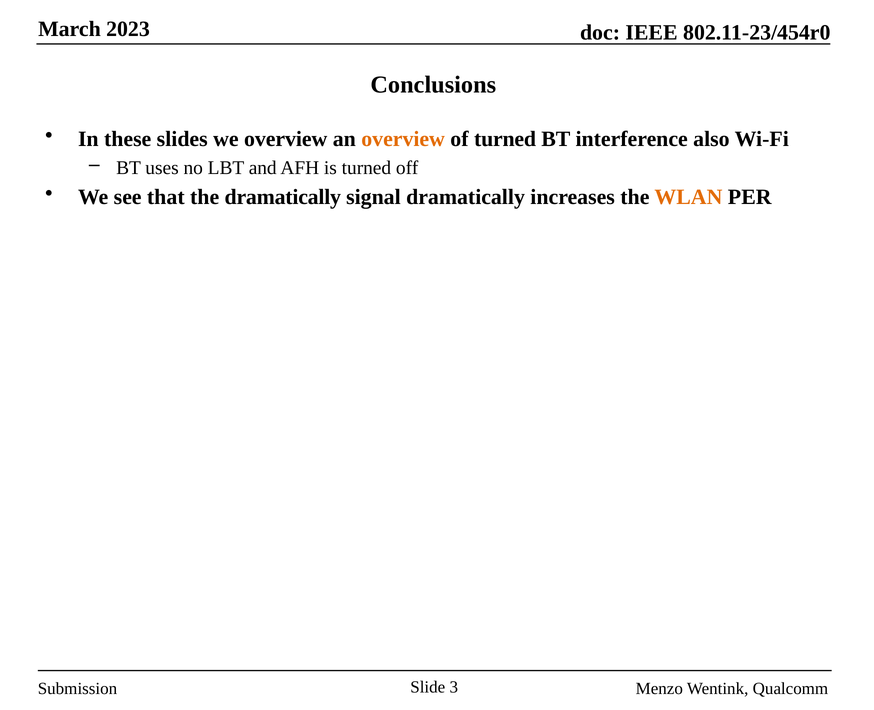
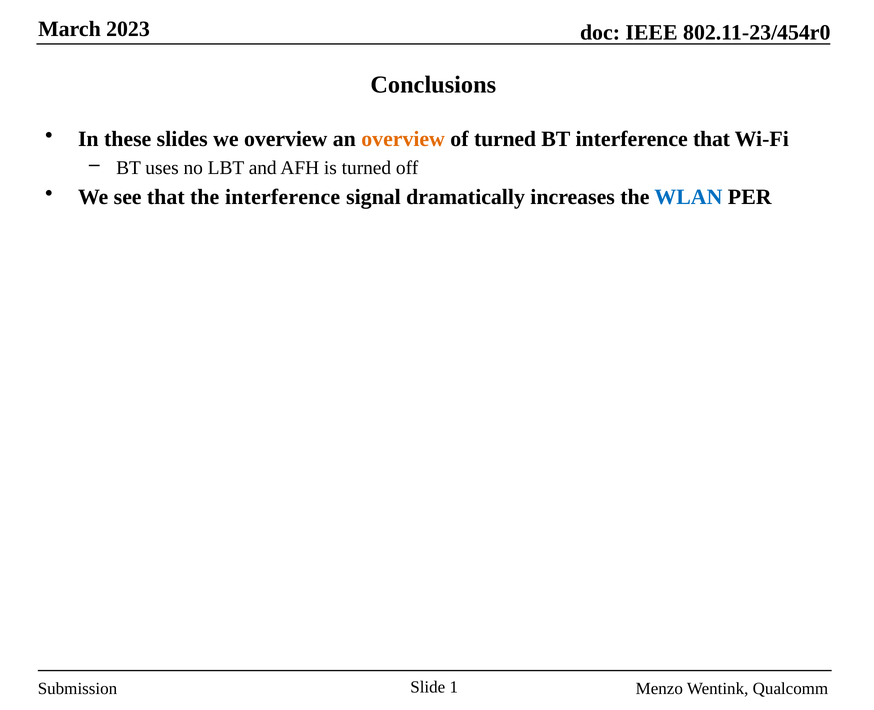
interference also: also -> that (712, 139)
the dramatically: dramatically -> interference (283, 197)
WLAN colour: orange -> blue (688, 197)
3: 3 -> 1 (454, 688)
